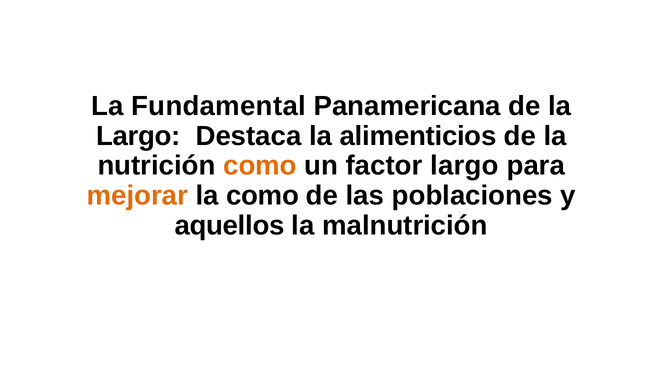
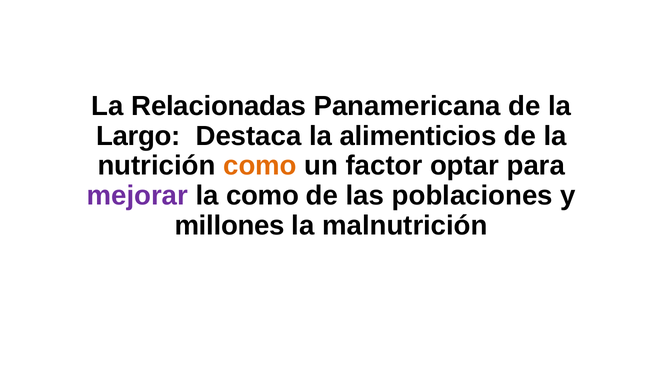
Fundamental: Fundamental -> Relacionadas (219, 106)
factor largo: largo -> optar (465, 166)
mejorar colour: orange -> purple (137, 196)
aquellos: aquellos -> millones (230, 225)
